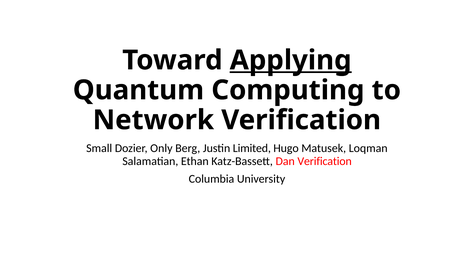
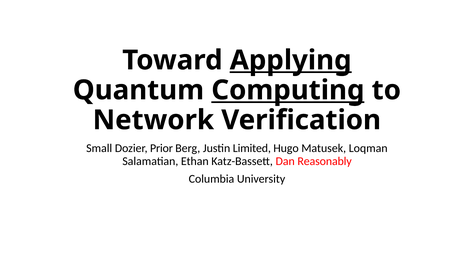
Computing underline: none -> present (288, 90)
Only: Only -> Prior (161, 148)
Dan Verification: Verification -> Reasonably (325, 161)
